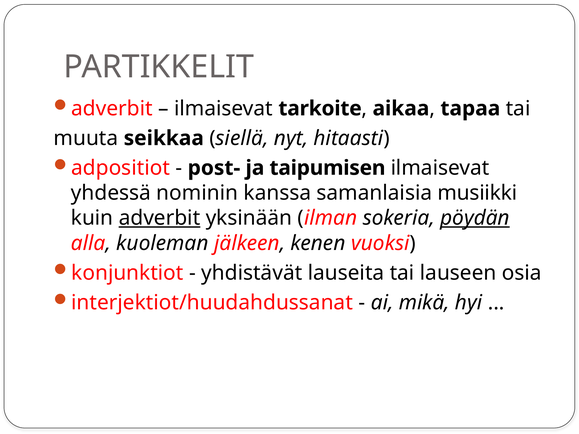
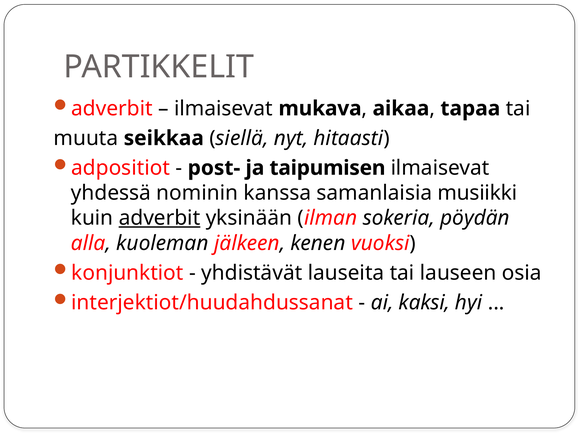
tarkoite: tarkoite -> mukava (320, 109)
pöydän underline: present -> none (475, 218)
mikä: mikä -> kaksi (424, 303)
